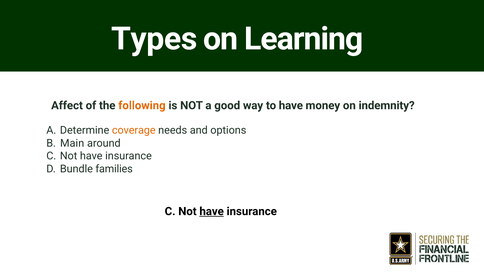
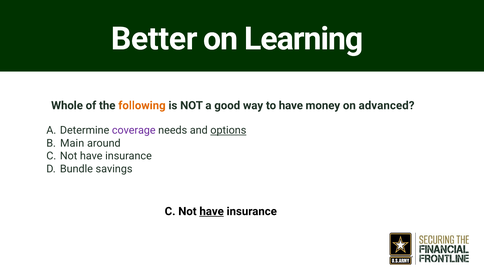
Types: Types -> Better (154, 39)
Affect: Affect -> Whole (67, 106)
indemnity: indemnity -> advanced (387, 106)
coverage colour: orange -> purple (134, 130)
options underline: none -> present (228, 130)
families: families -> savings (114, 169)
